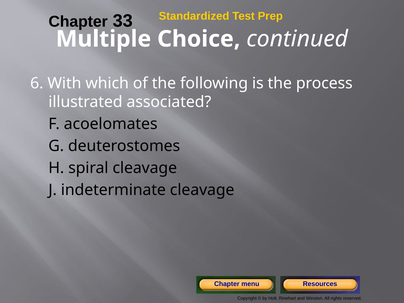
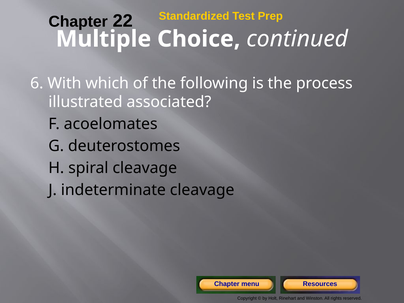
33: 33 -> 22 (123, 21)
